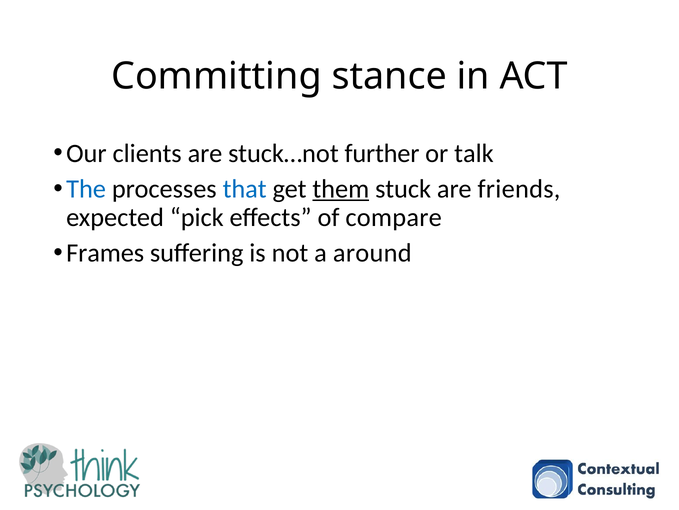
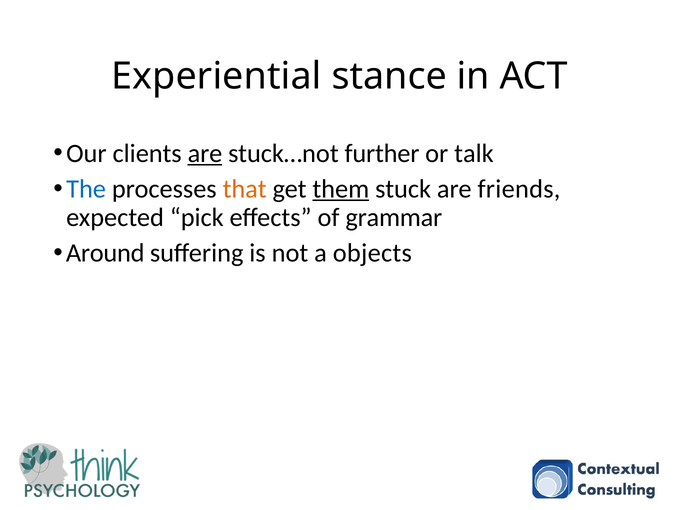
Committing: Committing -> Experiential (216, 76)
are underline: none -> present (205, 153)
that colour: blue -> orange (245, 189)
compare: compare -> grammar (394, 217)
Frames: Frames -> Around (105, 253)
around: around -> objects (372, 253)
